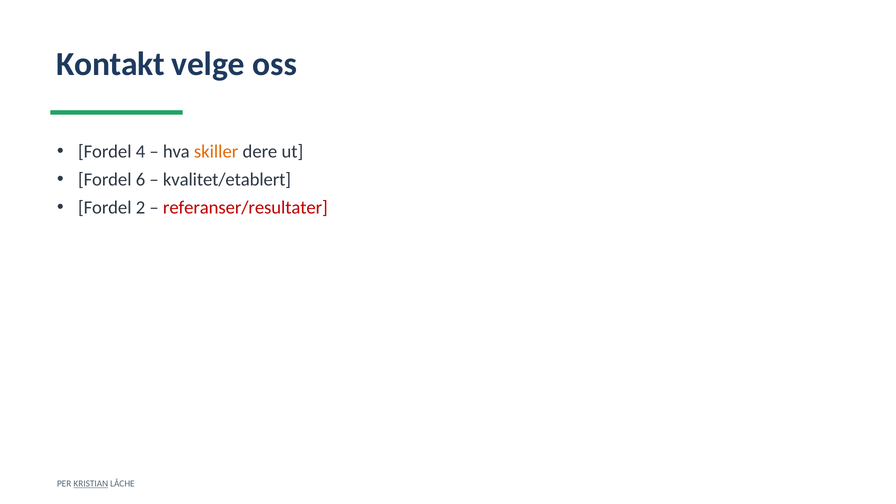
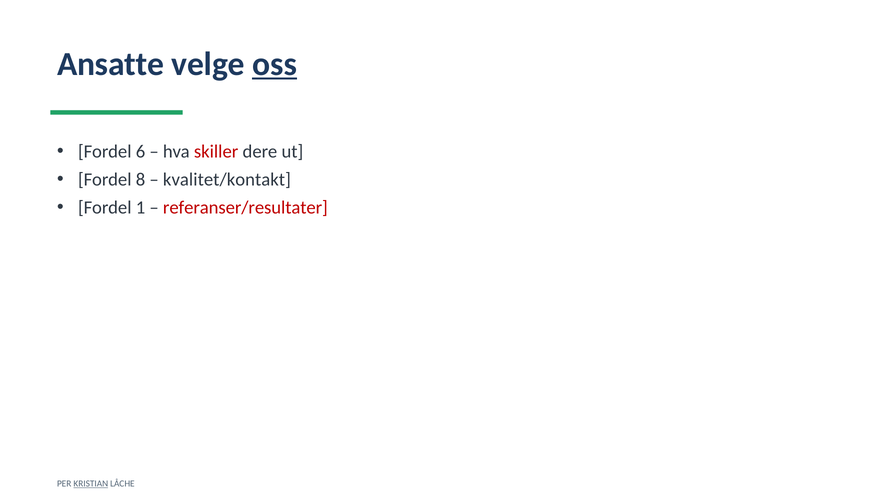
Kontakt: Kontakt -> Ansatte (111, 64)
oss underline: none -> present (275, 64)
4: 4 -> 6 (141, 152)
skiller colour: orange -> red (216, 152)
6: 6 -> 8 (141, 180)
kvalitet/etablert: kvalitet/etablert -> kvalitet/kontakt (227, 180)
2: 2 -> 1 (141, 208)
